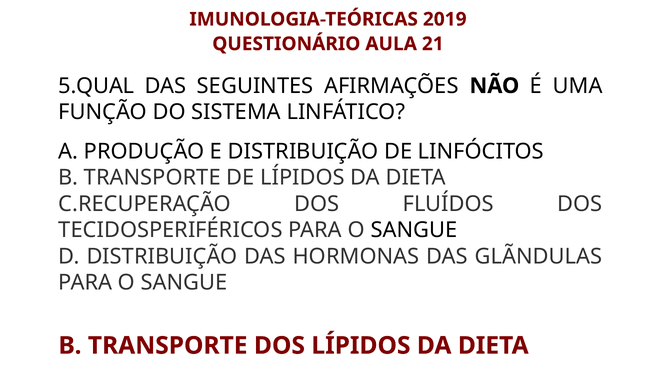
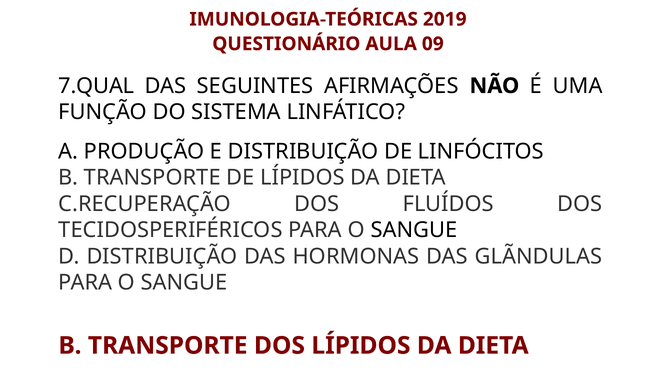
21: 21 -> 09 (433, 44)
5.QUAL: 5.QUAL -> 7.QUAL (96, 86)
